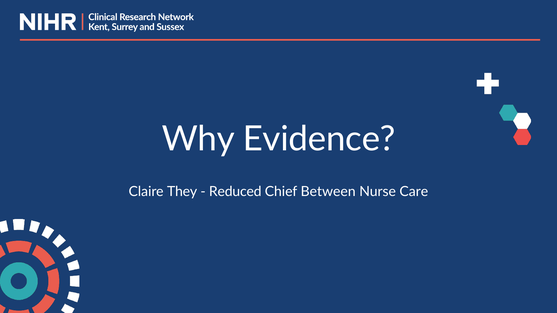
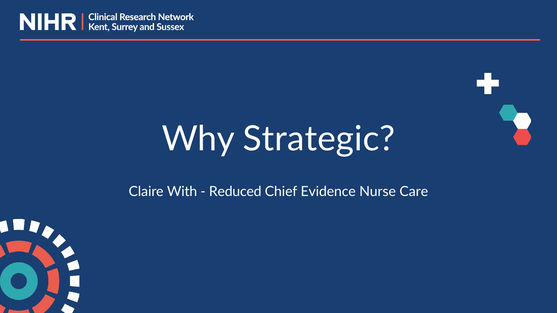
Evidence: Evidence -> Strategic (319, 139)
They: They -> With (182, 192)
Between: Between -> Evidence (328, 192)
